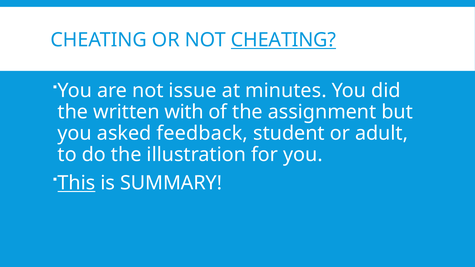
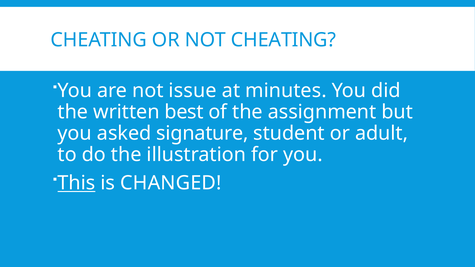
CHEATING underline: present -> none (283, 40)
with: with -> best (184, 112)
feedback: feedback -> signature (202, 133)
SUMMARY: SUMMARY -> CHANGED (171, 183)
